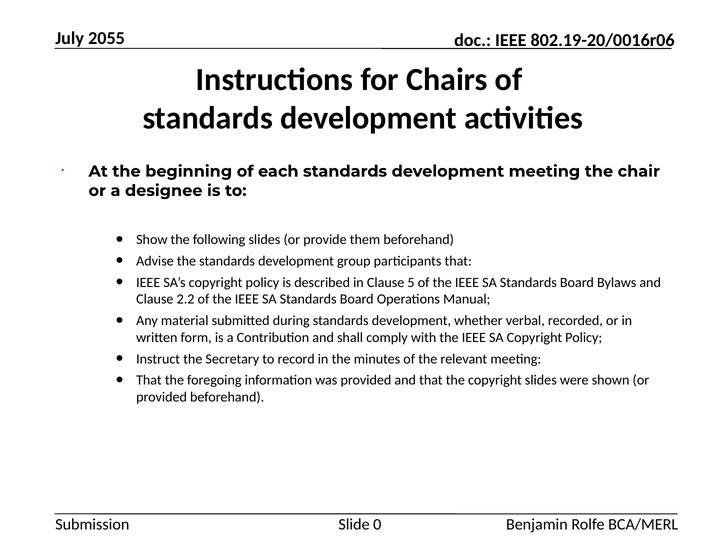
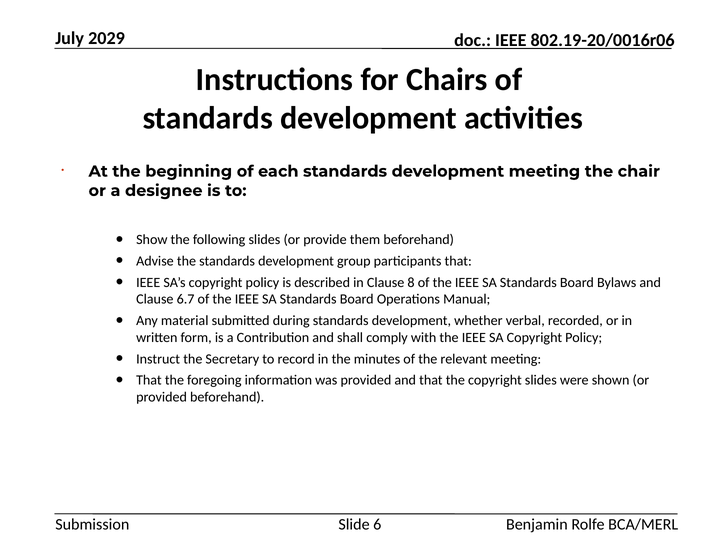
2055: 2055 -> 2029 (107, 39)
5: 5 -> 8 (411, 283)
2.2: 2.2 -> 6.7 (186, 300)
0: 0 -> 6 (377, 525)
